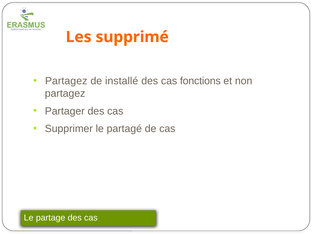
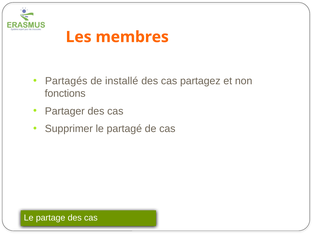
supprimé: supprimé -> membres (132, 37)
Partagez: Partagez -> Partagés (66, 81)
fonctions: fonctions -> partagez (200, 81)
partagez: partagez -> fonctions (65, 93)
